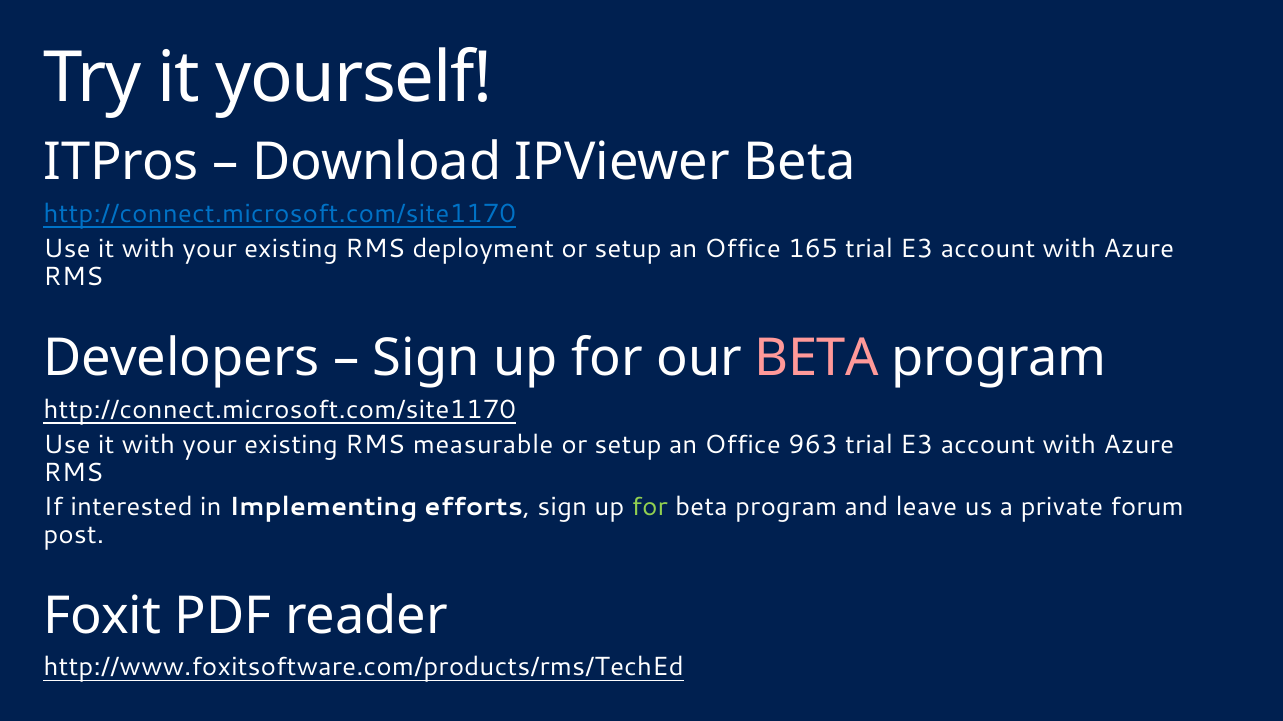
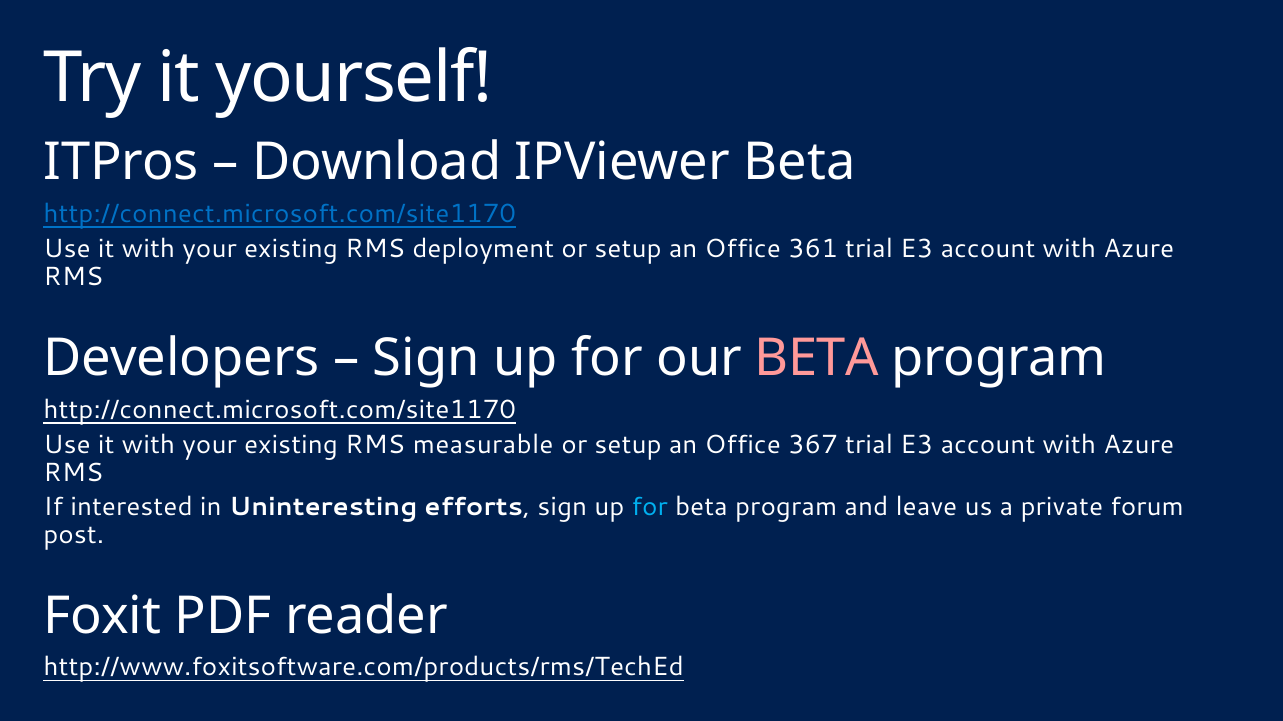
165: 165 -> 361 (813, 249)
963: 963 -> 367 (813, 445)
Implementing: Implementing -> Uninteresting (323, 507)
for colour: light green -> light blue (650, 507)
